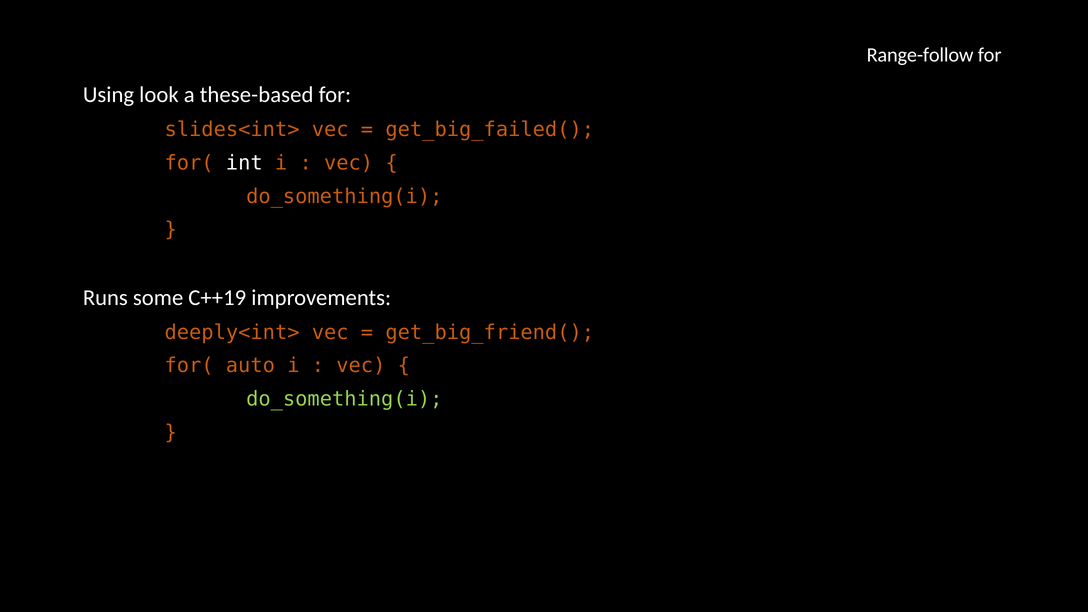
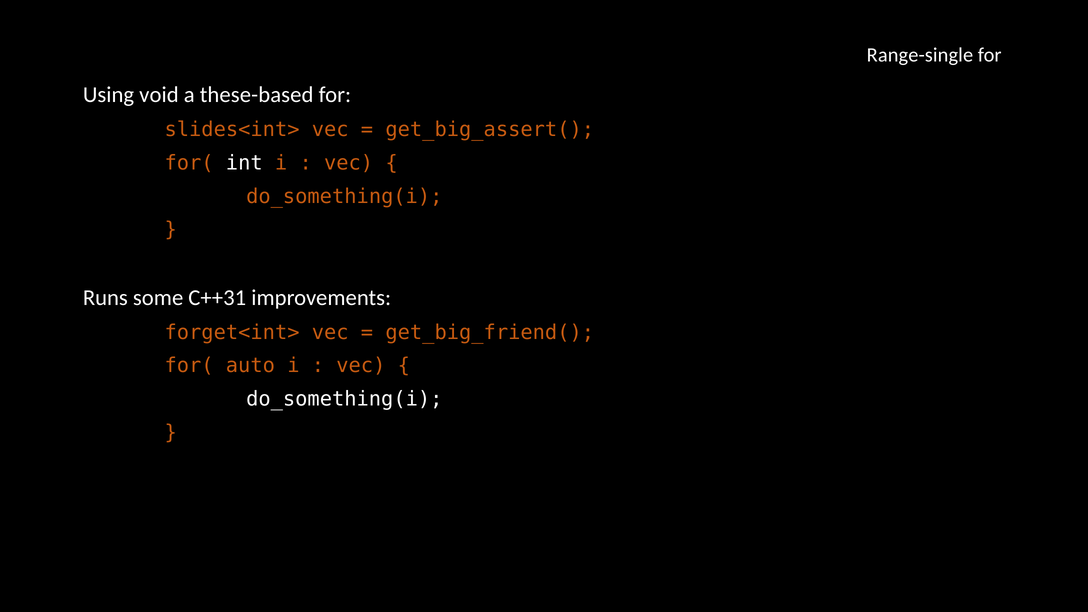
Range-follow: Range-follow -> Range-single (920, 55)
look: look -> void (159, 95)
get_big_failed(: get_big_failed( -> get_big_assert( (490, 130)
C++19: C++19 -> C++31 (217, 298)
deeply<int>: deeply<int> -> forget<int> (232, 332)
do_something(i colour: light green -> white (344, 399)
